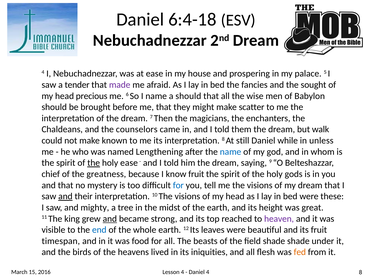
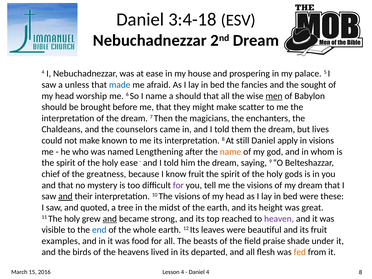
6:4-18: 6:4-18 -> 3:4-18 (192, 20)
tender: tender -> unless (77, 85)
made colour: purple -> blue (120, 85)
precious: precious -> worship (92, 96)
men underline: none -> present (274, 96)
walk: walk -> lives (320, 129)
while: while -> apply (288, 141)
in unless: unless -> visions (321, 141)
name colour: blue -> orange (231, 152)
the underline: present -> none (94, 163)
for colour: blue -> purple (178, 185)
mighty: mighty -> quoted (95, 208)
11 The king: king -> holy (72, 219)
timespan: timespan -> examples (61, 241)
field shade: shade -> praise (274, 241)
iniquities: iniquities -> departed (209, 252)
